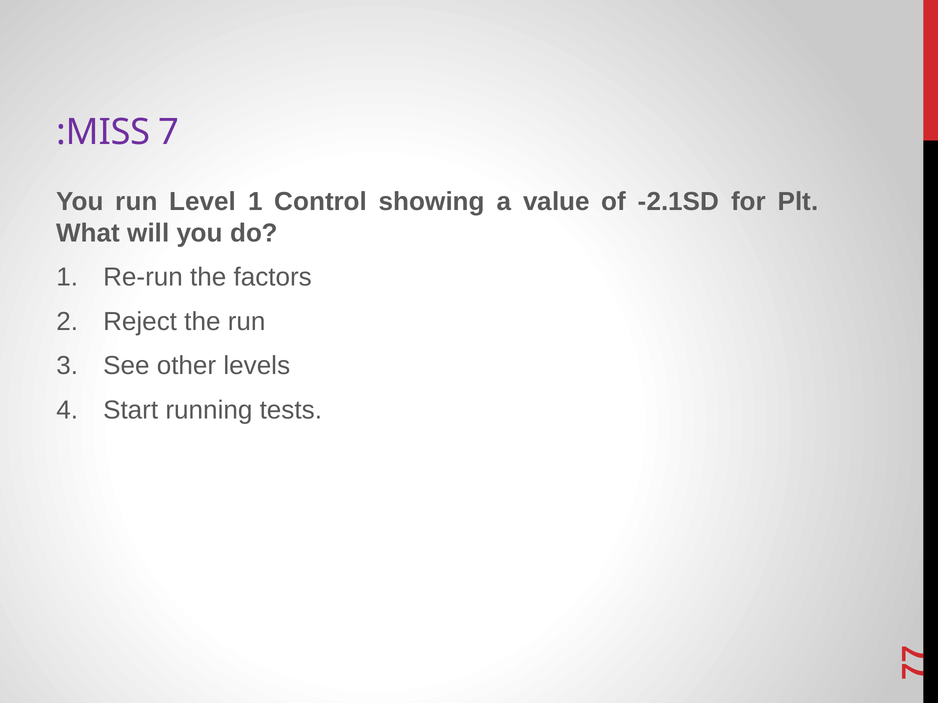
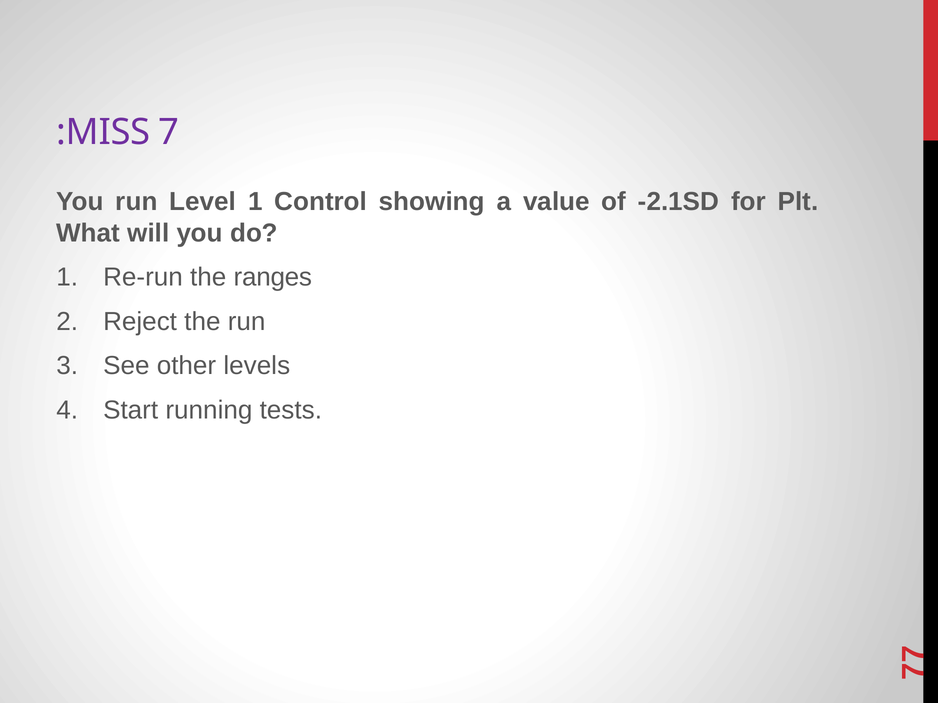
factors: factors -> ranges (273, 278)
